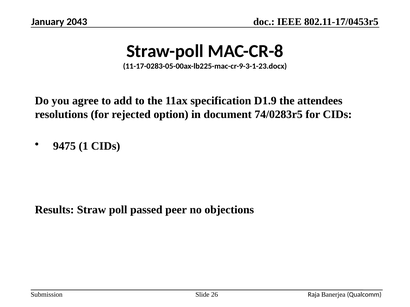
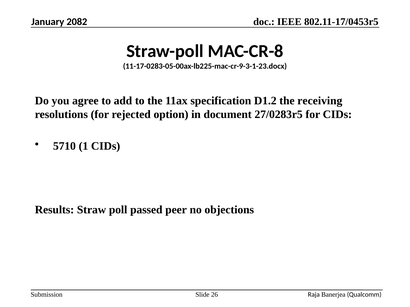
2043: 2043 -> 2082 (77, 22)
D1.9: D1.9 -> D1.2 (265, 101)
attendees: attendees -> receiving (320, 101)
74/0283r5: 74/0283r5 -> 27/0283r5 (279, 114)
9475: 9475 -> 5710 (64, 146)
